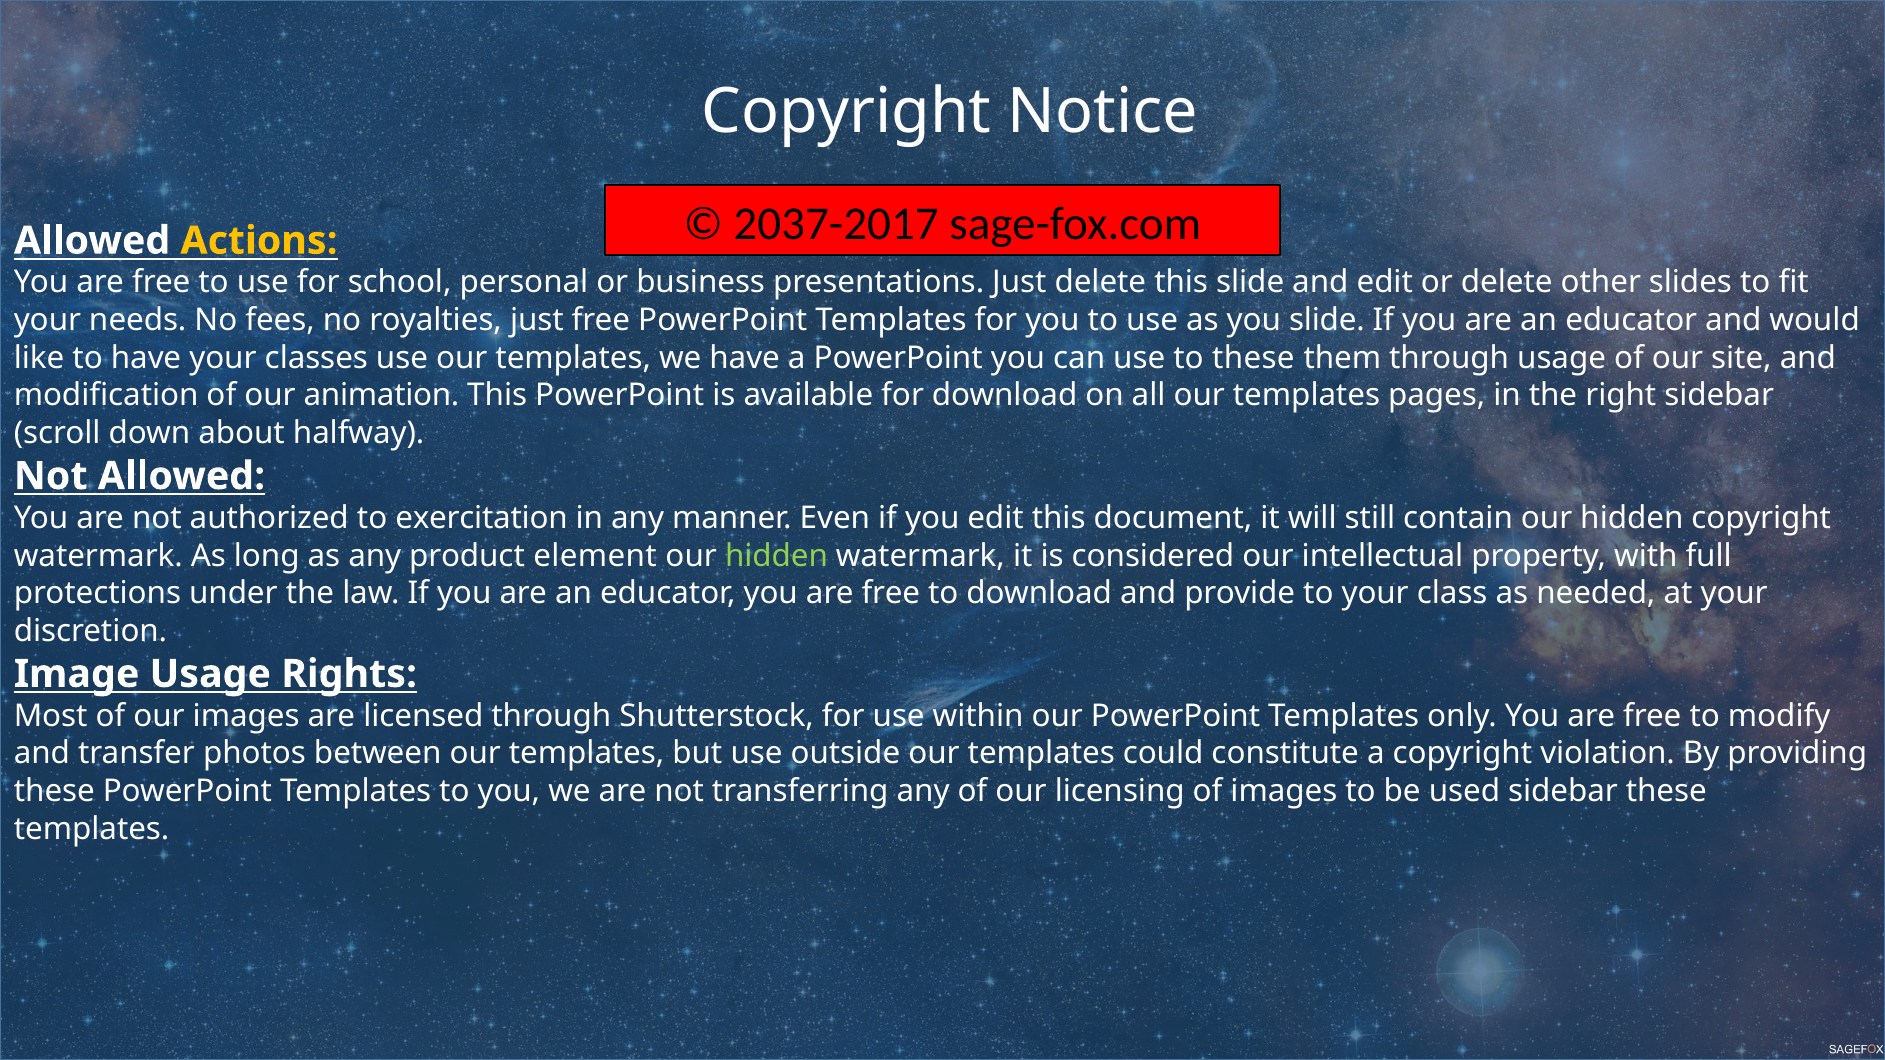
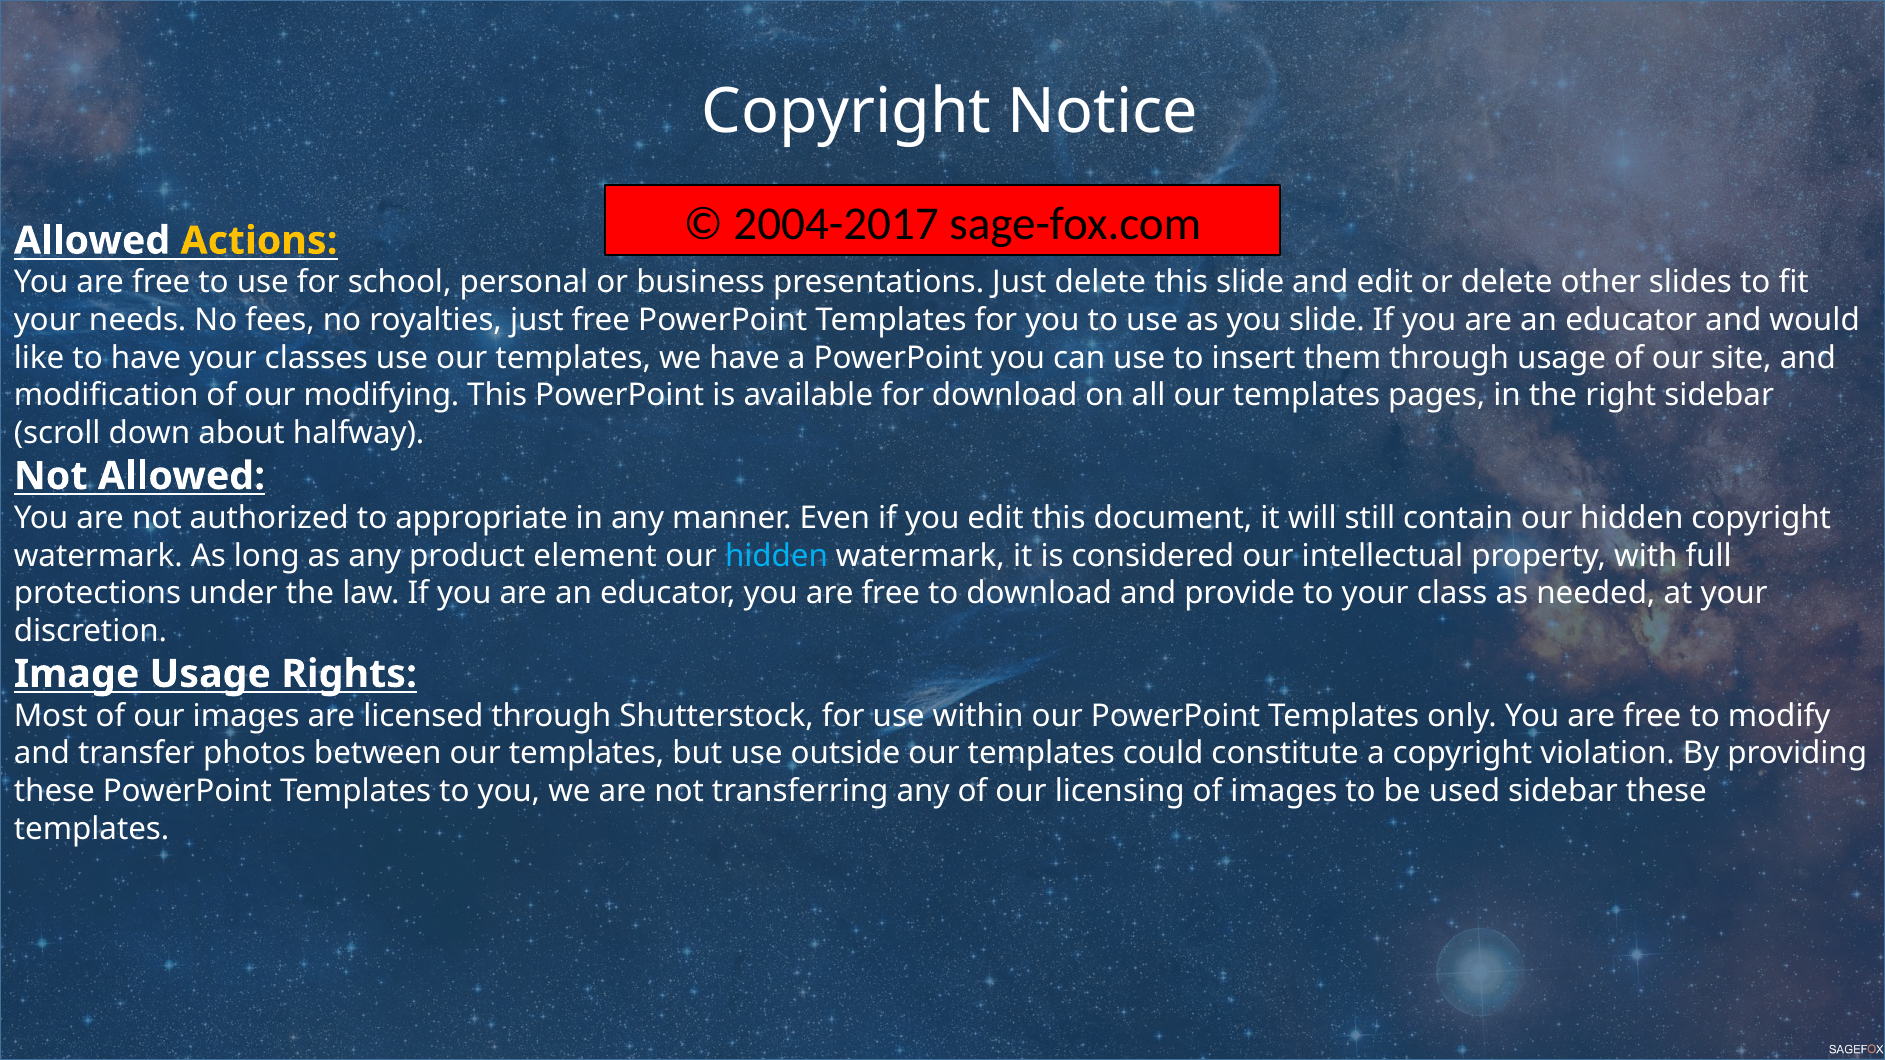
2037-2017: 2037-2017 -> 2004-2017 (836, 224)
to these: these -> insert (1254, 358)
animation: animation -> modifying (381, 396)
exercitation: exercitation -> appropriate (482, 518)
hidden colour: light green -> light blue (777, 556)
